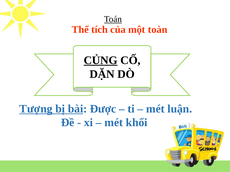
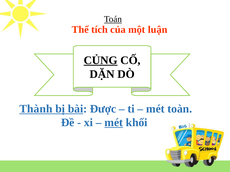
toàn: toàn -> luận (158, 30)
Tượng: Tượng -> Thành (36, 109)
luận: luận -> toàn (180, 109)
mét underline: none -> present (114, 123)
